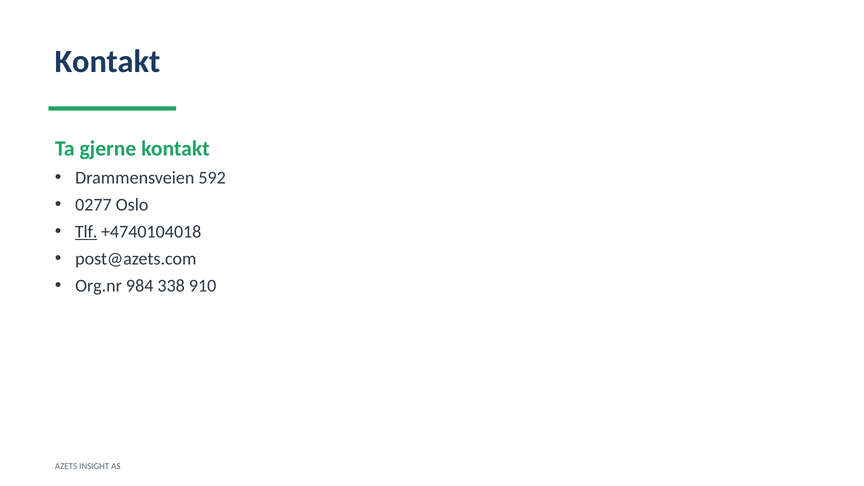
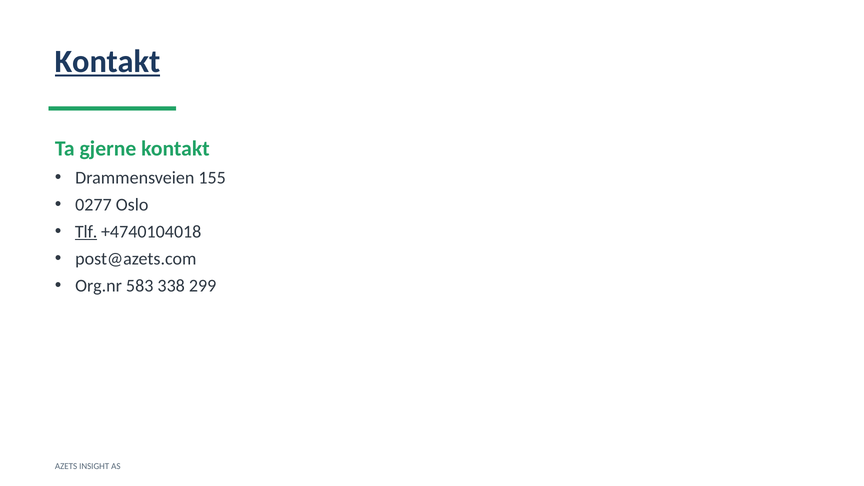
Kontakt underline: none -> present (108, 62)
592: 592 -> 155 (212, 178)
984: 984 -> 583 (140, 286)
910: 910 -> 299 (203, 286)
